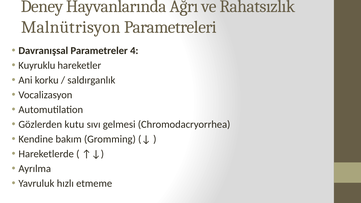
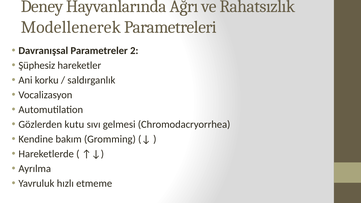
Malnütrisyon: Malnütrisyon -> Modellenerek (71, 27)
4: 4 -> 2 (134, 51)
Kuyruklu: Kuyruklu -> Şüphesiz (37, 65)
